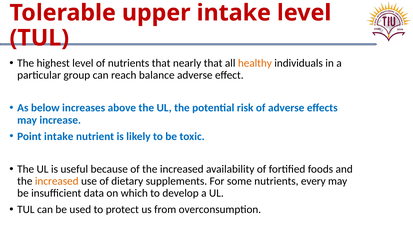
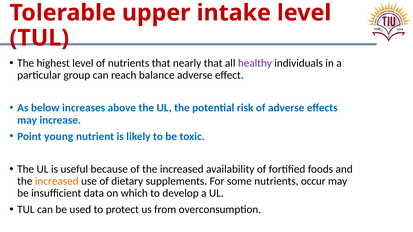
healthy colour: orange -> purple (255, 63)
Point intake: intake -> young (59, 137)
every: every -> occur (313, 181)
